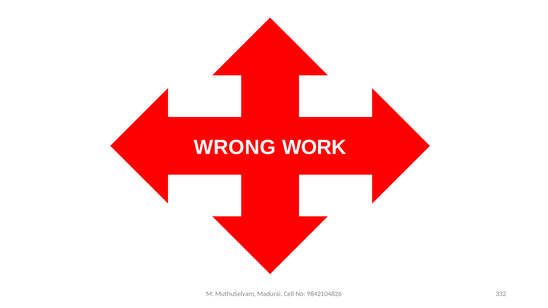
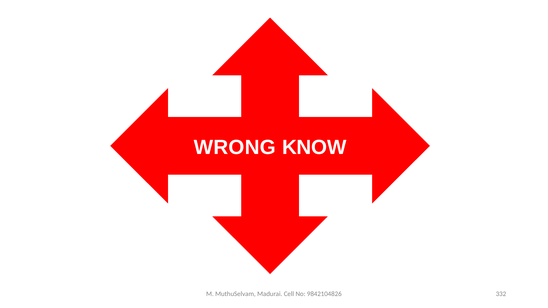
WORK: WORK -> KNOW (314, 147)
